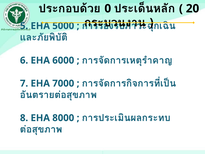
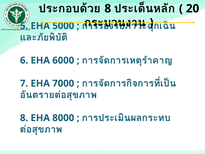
0: 0 -> 8 (108, 9)
